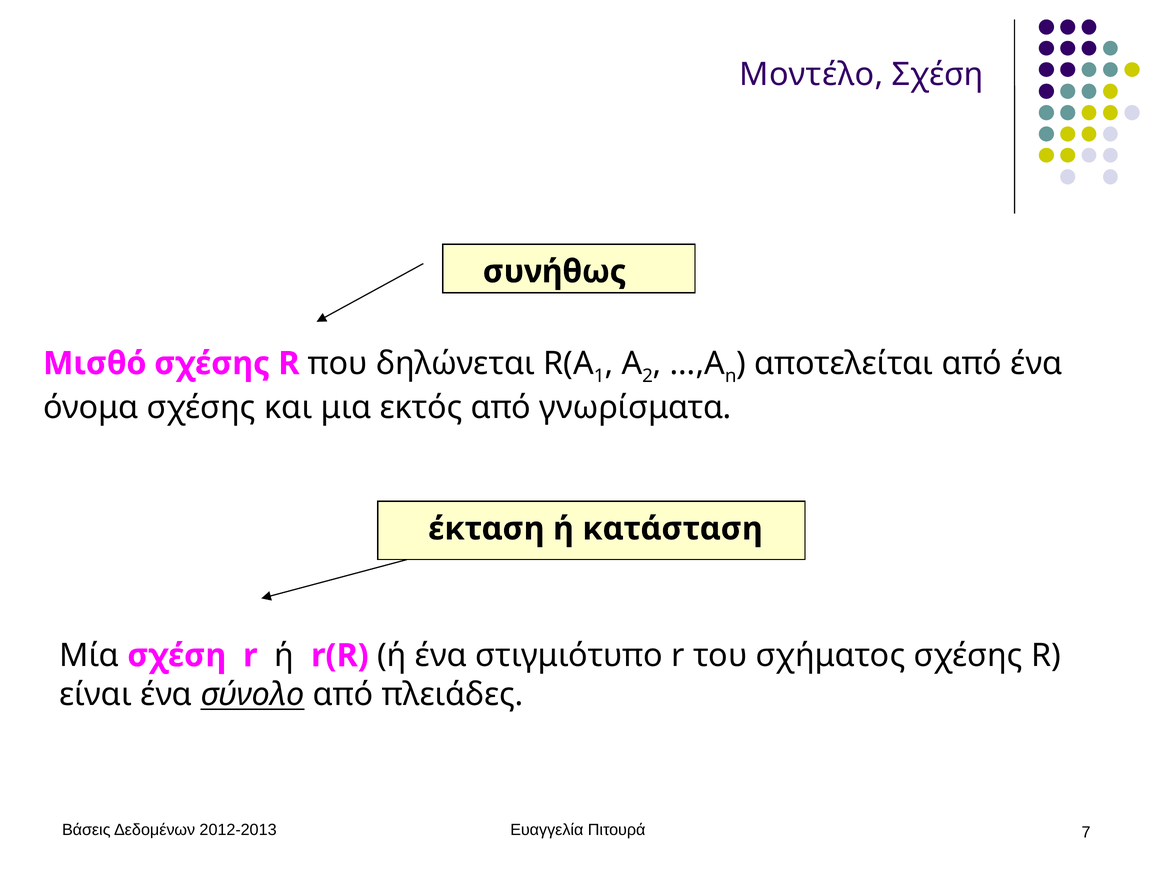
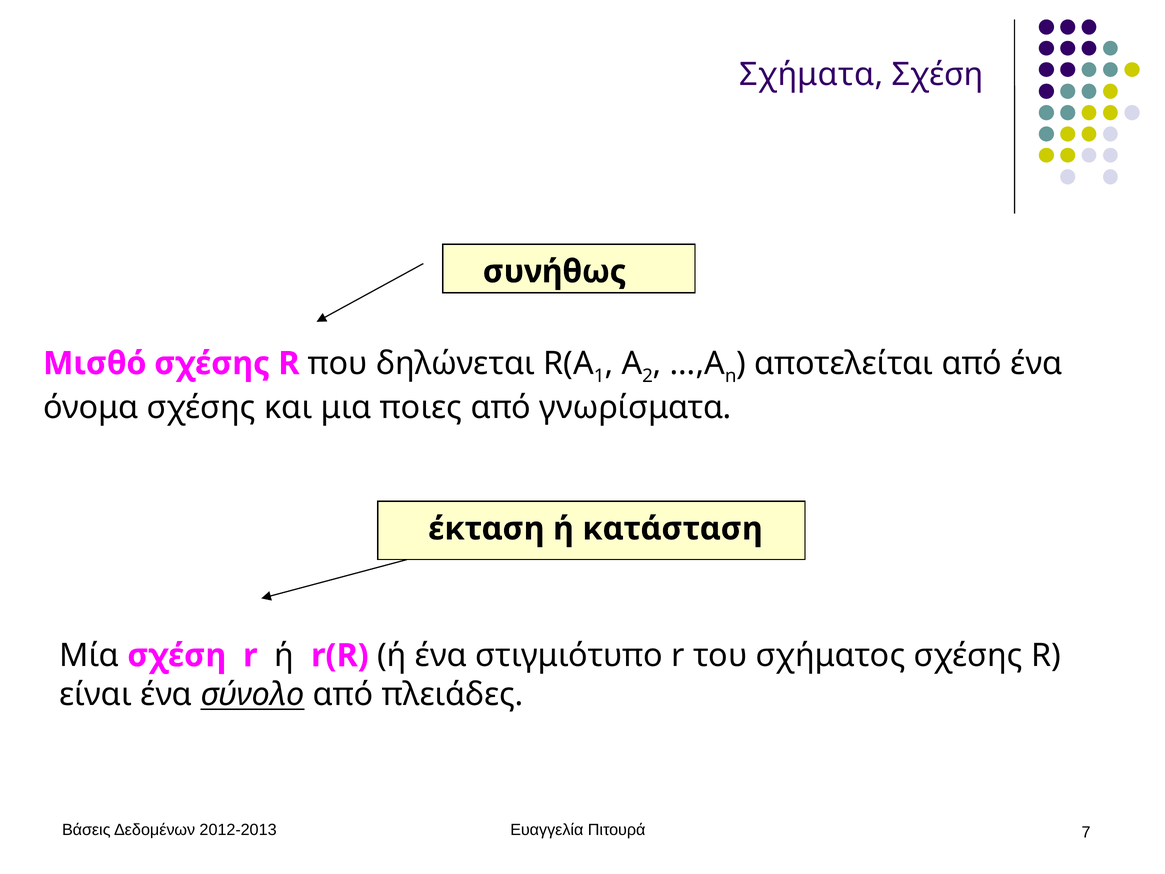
Μοντέλο: Μοντέλο -> Σχήματα (811, 74)
εκτός: εκτός -> ποιες (421, 408)
